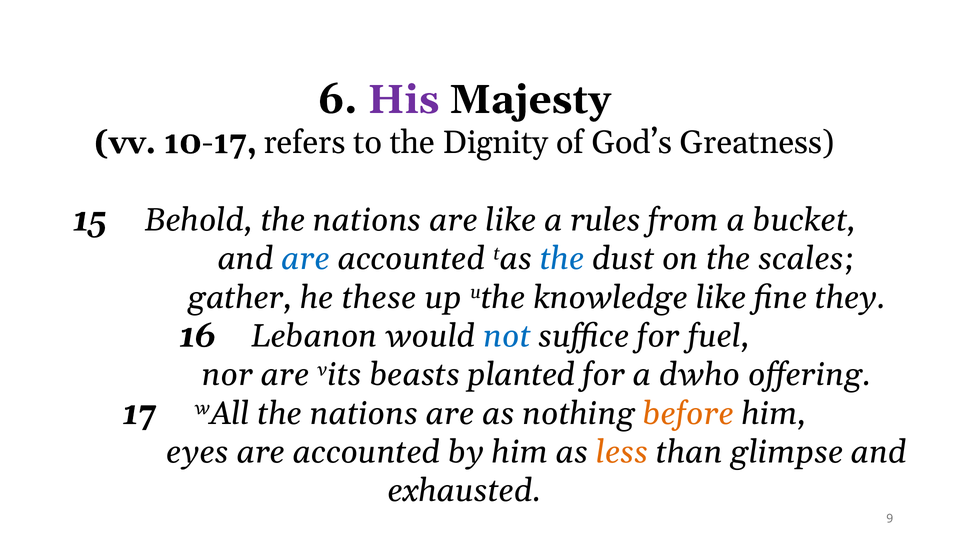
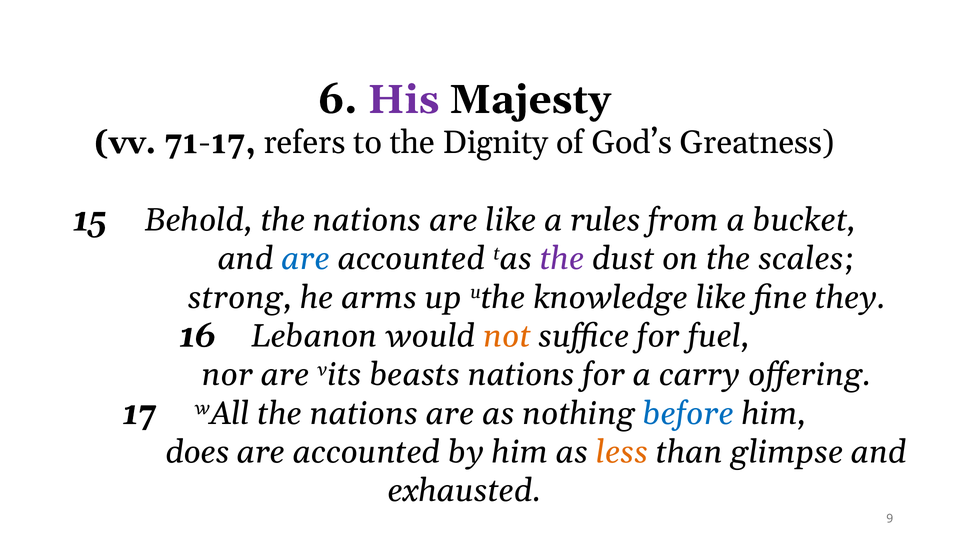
10-17: 10-17 -> 71-17 (210, 143)
the colour: blue -> purple (562, 259)
gather: gather -> strong (240, 297)
these: these -> arms (379, 297)
not colour: blue -> orange (507, 336)
beasts planted: planted -> nations (521, 375)
dwho: dwho -> carry (700, 375)
before colour: orange -> blue (688, 413)
eyes: eyes -> does (198, 452)
